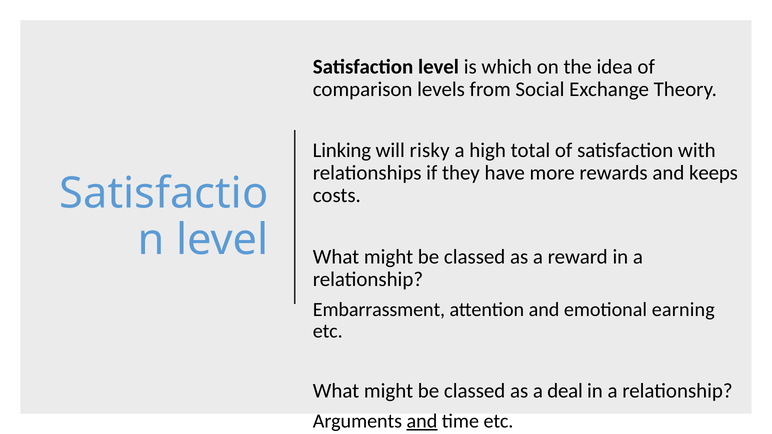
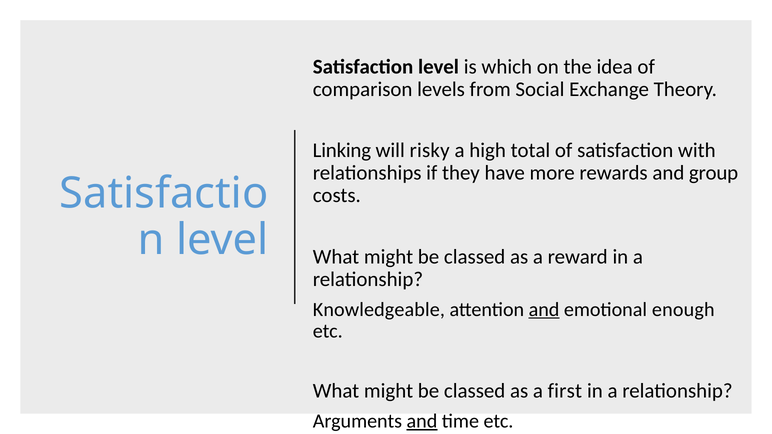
keeps: keeps -> group (714, 173)
Embarrassment: Embarrassment -> Knowledgeable (379, 310)
and underline: none -> present (544, 310)
earning: earning -> enough (683, 310)
deal: deal -> first (565, 391)
